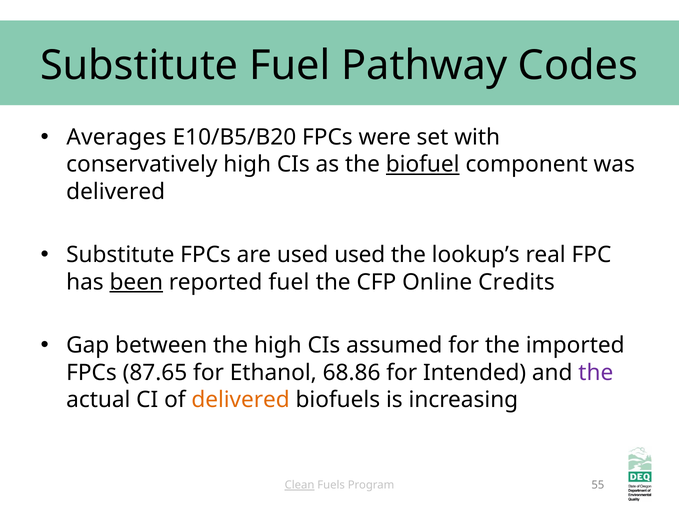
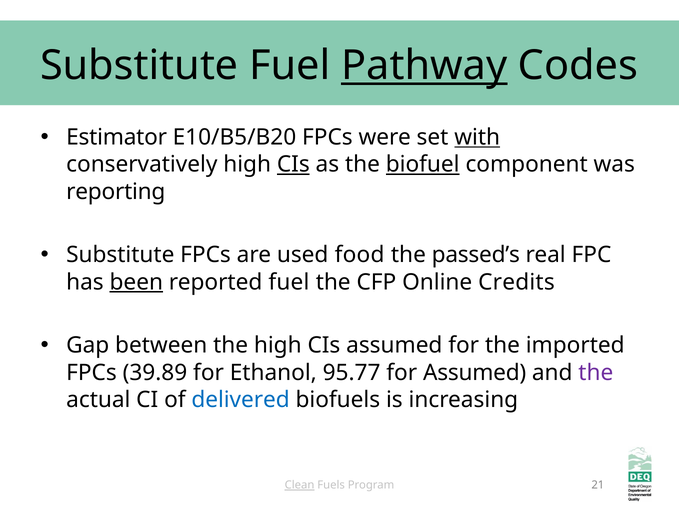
Pathway underline: none -> present (424, 66)
Averages: Averages -> Estimator (117, 137)
with underline: none -> present (477, 137)
CIs underline: none -> present (293, 165)
delivered: delivered -> reporting (116, 192)
used used: used -> food (360, 255)
lookup’s: lookup’s -> passed’s (476, 255)
87.65: 87.65 -> 39.89 (155, 373)
68.86: 68.86 -> 95.77 (352, 373)
for Intended: Intended -> Assumed (475, 373)
delivered colour: orange -> blue (241, 400)
55: 55 -> 21 (598, 485)
